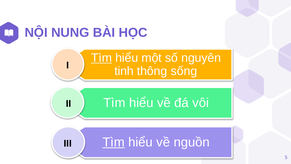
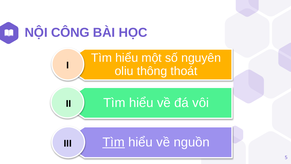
NUNG: NUNG -> CÔNG (70, 33)
Tìm underline: present -> none (101, 58)
tinh: tinh -> oliu (124, 71)
sống: sống -> thoát (184, 71)
